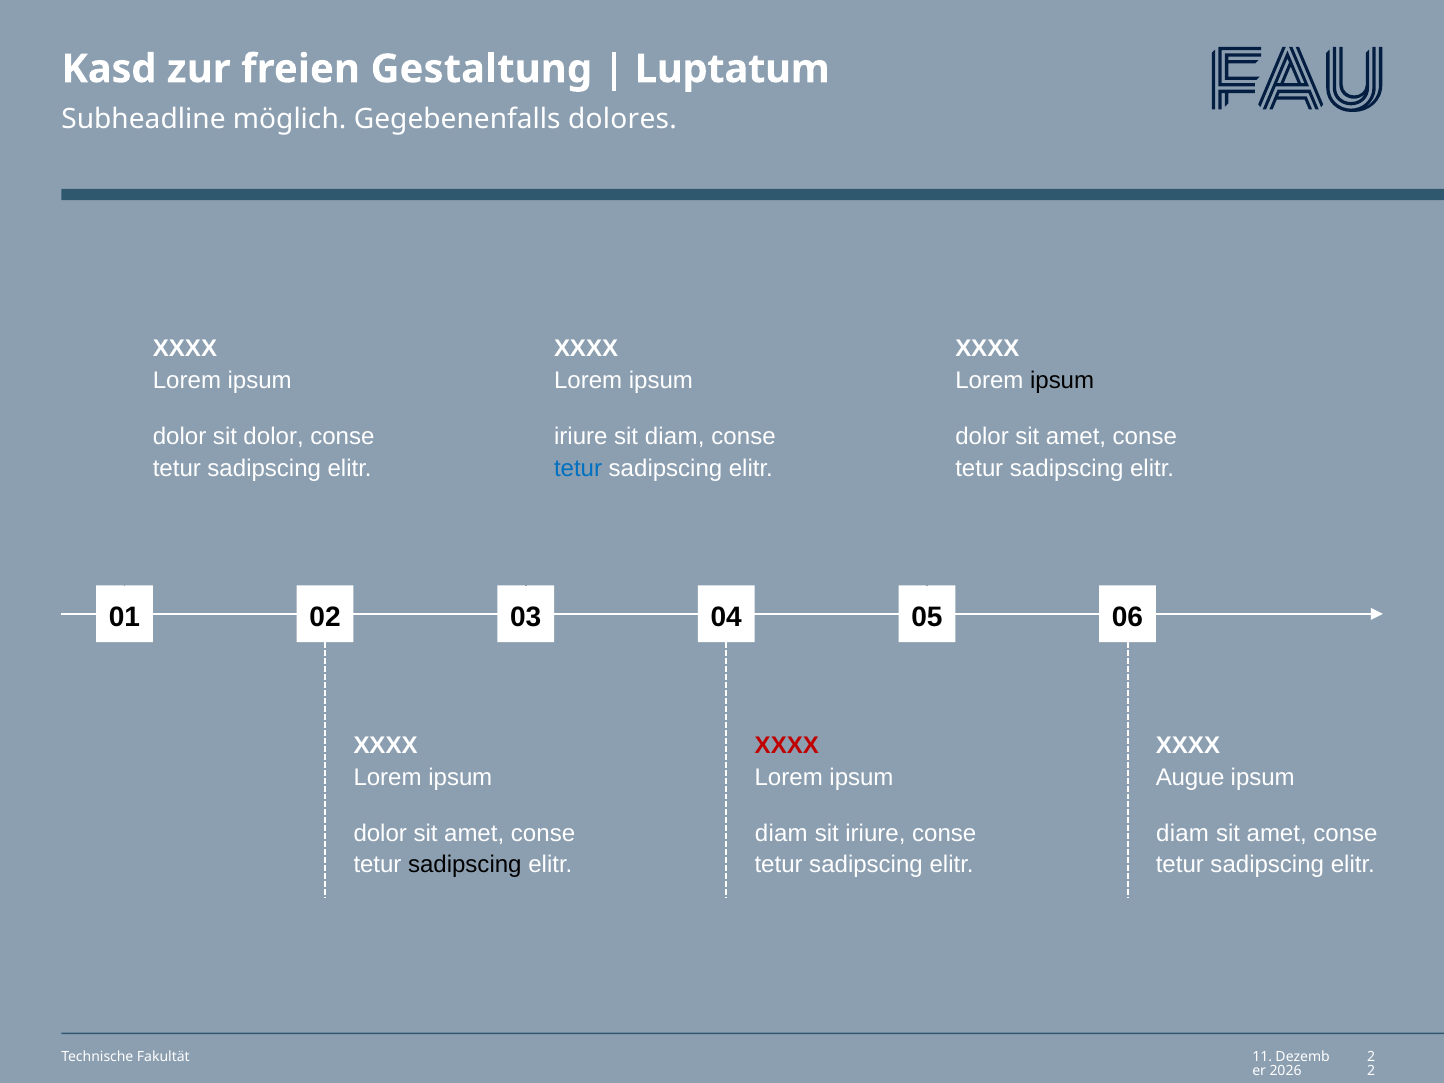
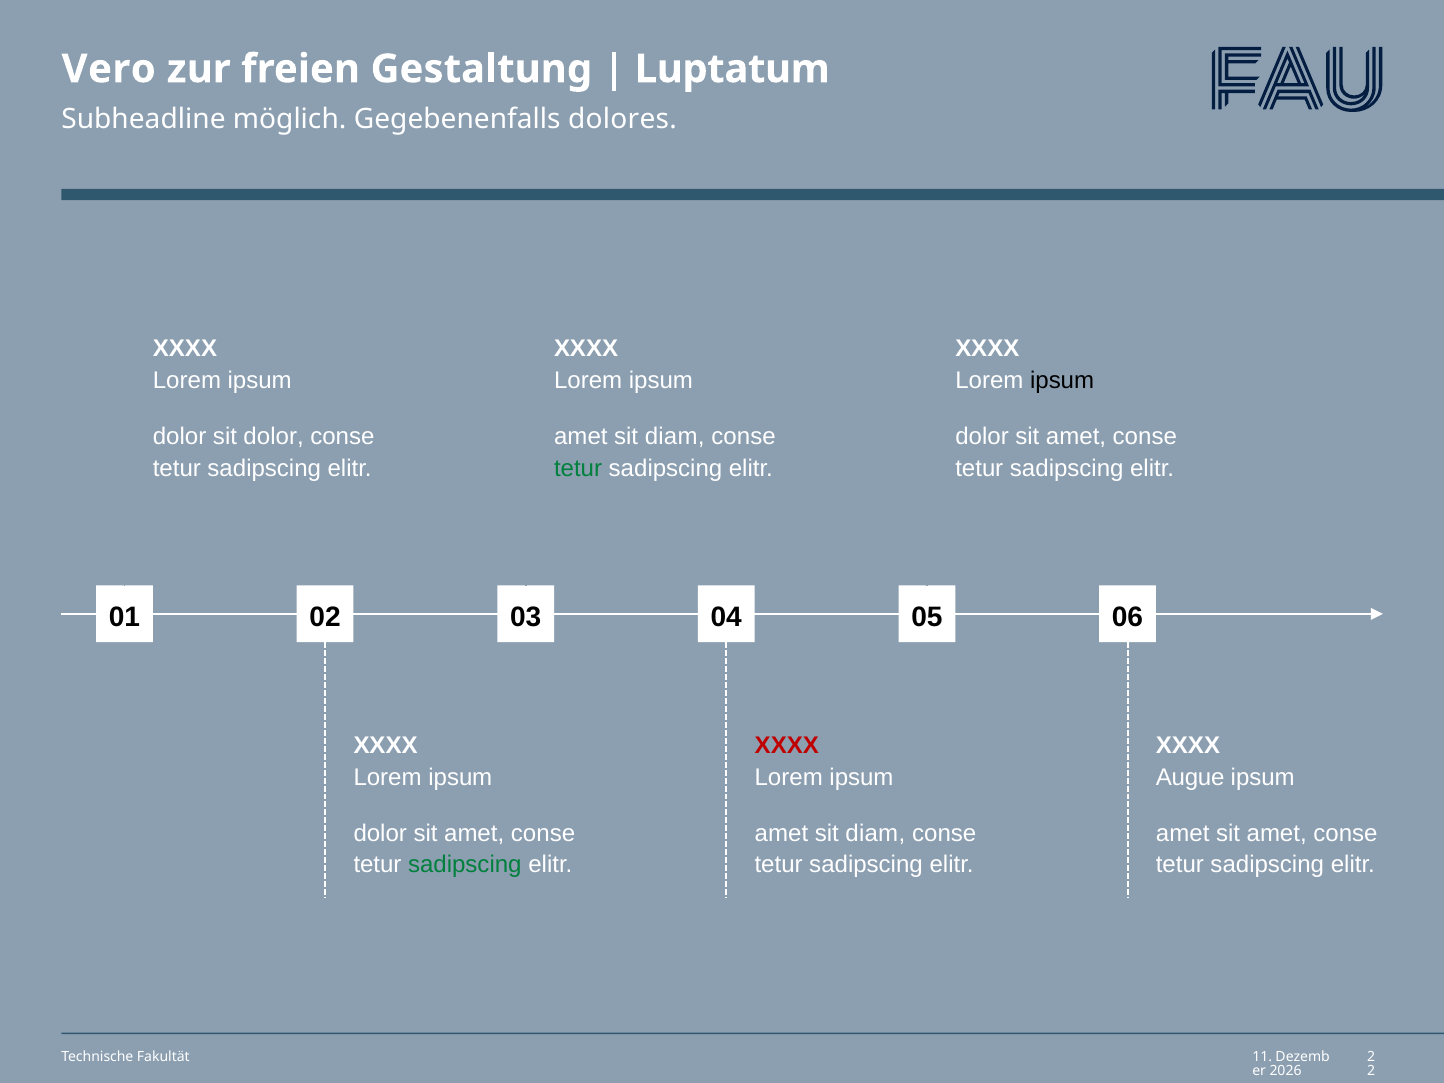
Kasd: Kasd -> Vero (109, 69)
iriure: iriure -> amet (581, 436)
tetur colour: blue -> green (578, 468)
diam: diam -> amet (781, 833)
iriure: iriure -> diam (875, 833)
diam: diam -> amet (1183, 833)
sadipscing colour: black -> green (465, 865)
